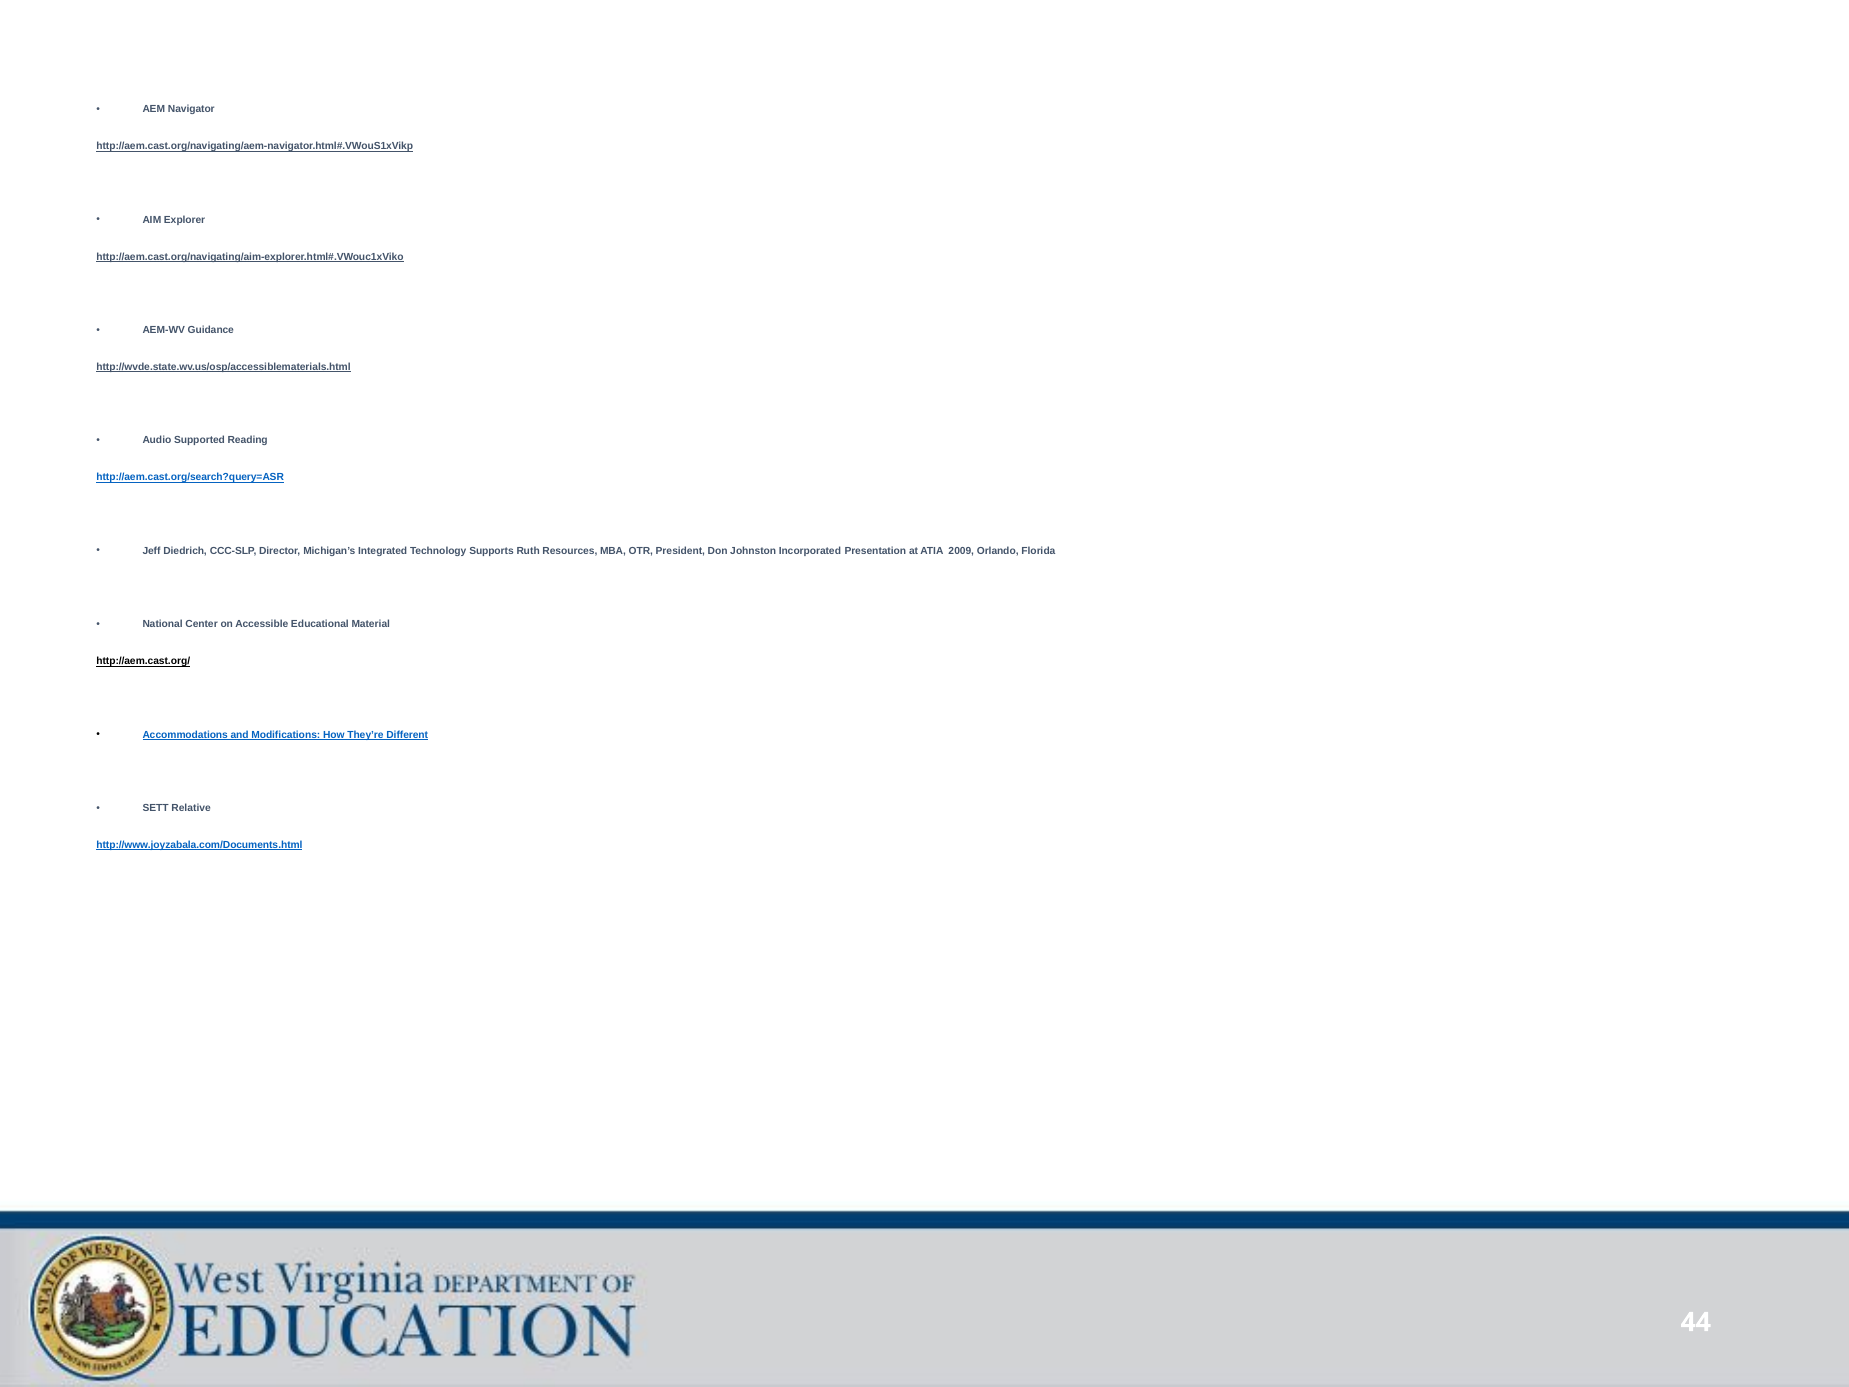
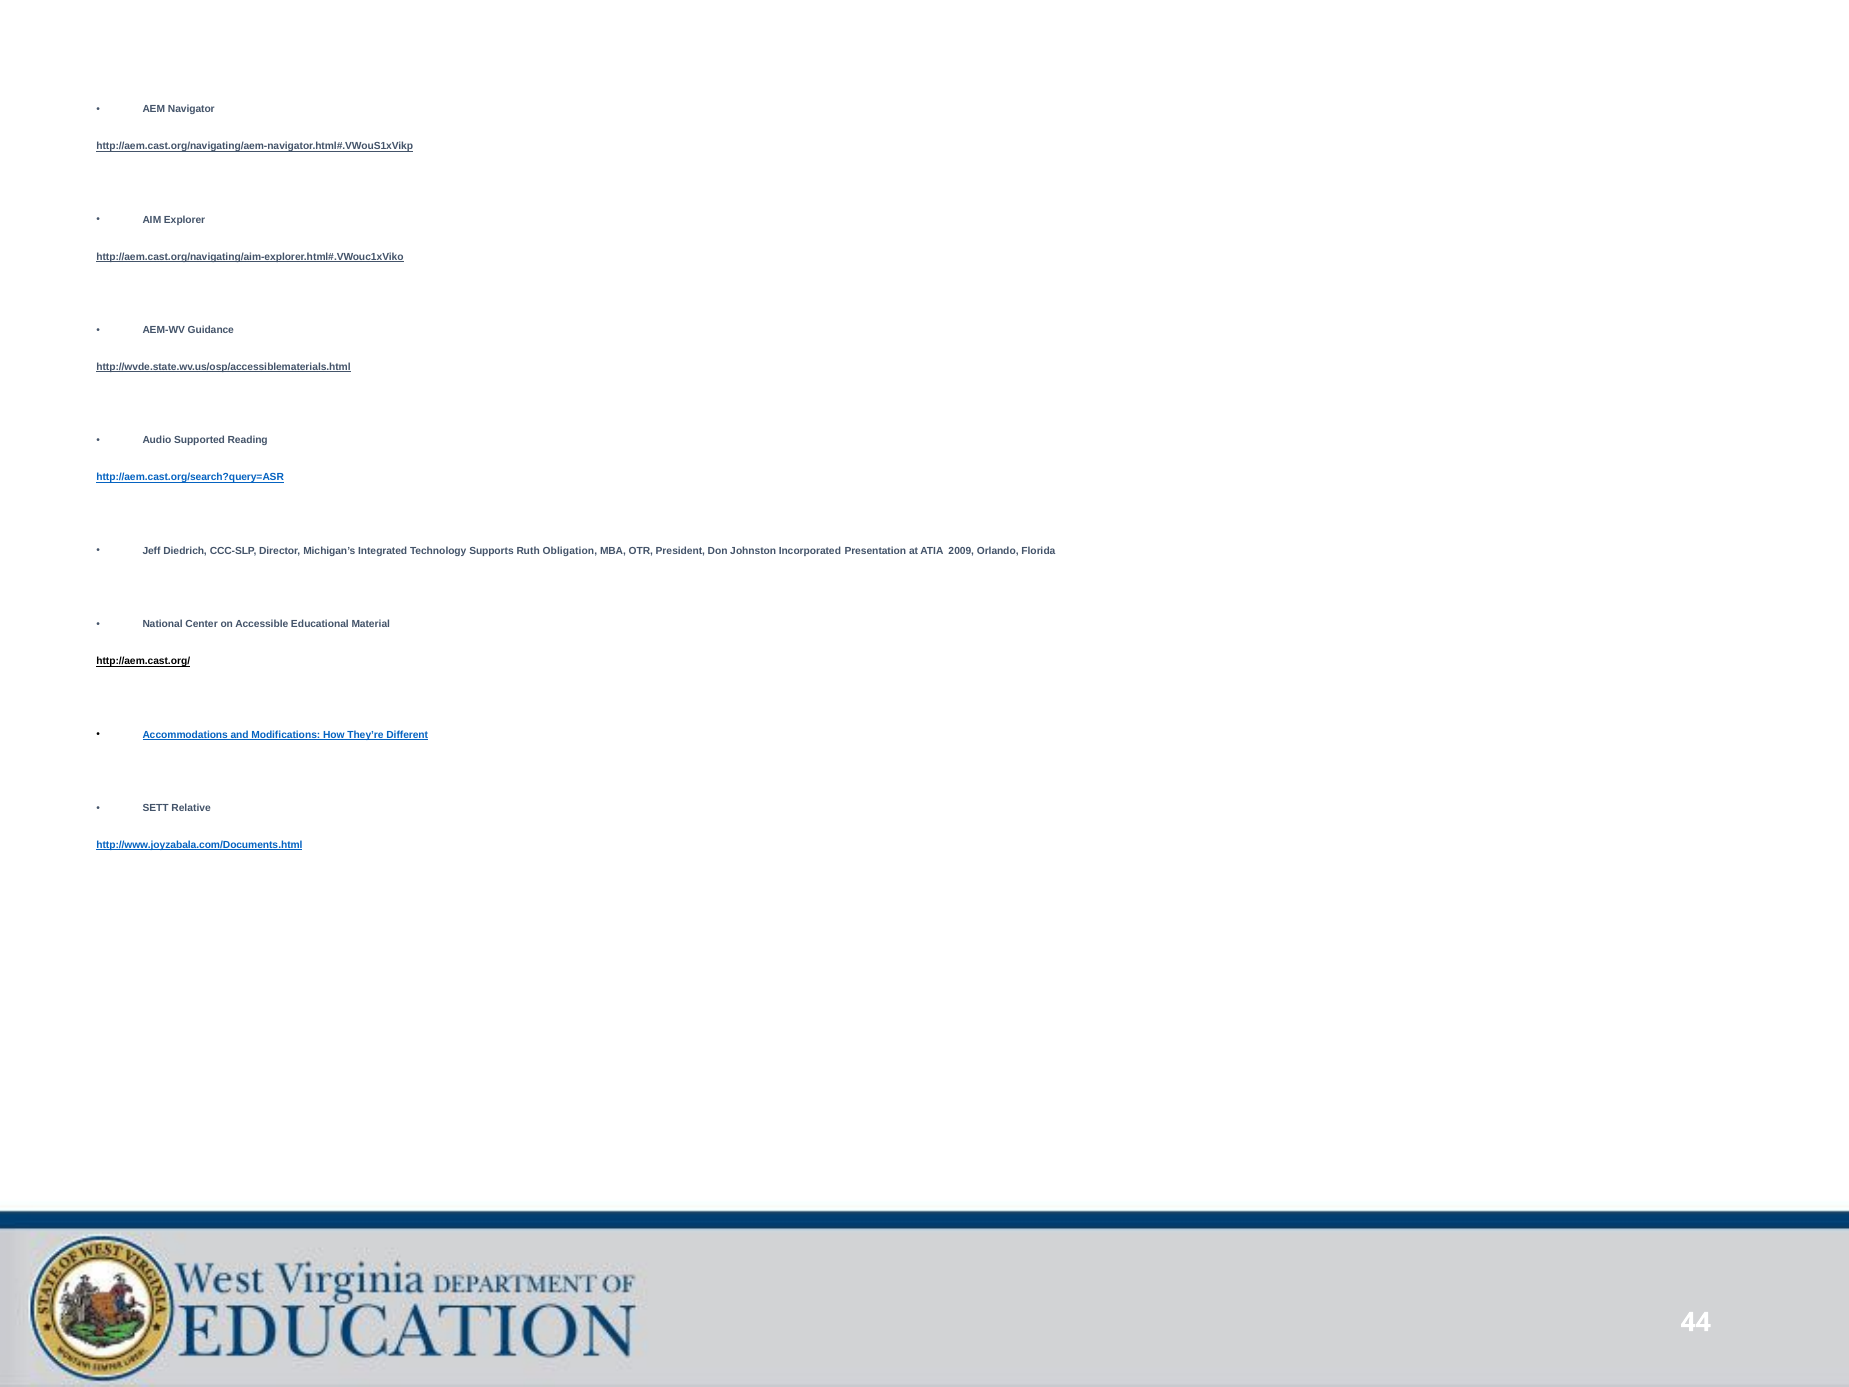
Resources: Resources -> Obligation (570, 551)
